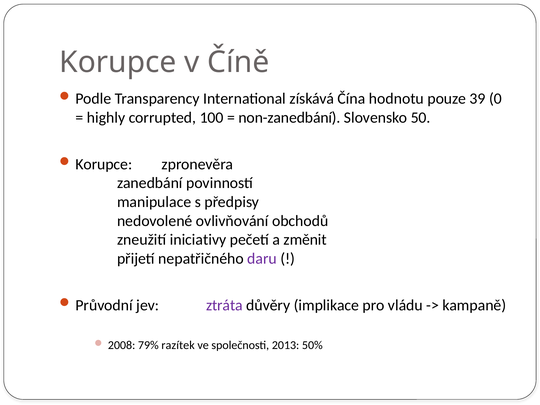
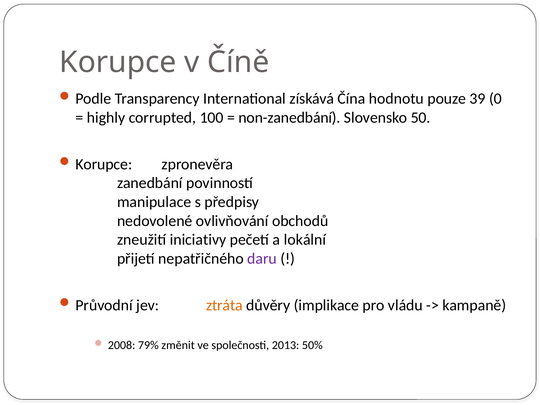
změnit: změnit -> lokální (305, 240)
ztráta colour: purple -> orange (224, 305)
razítek: razítek -> změnit (178, 345)
